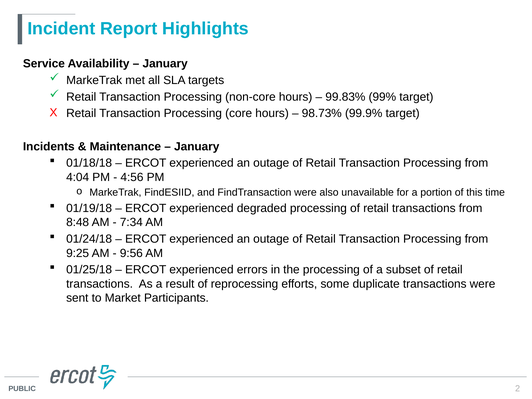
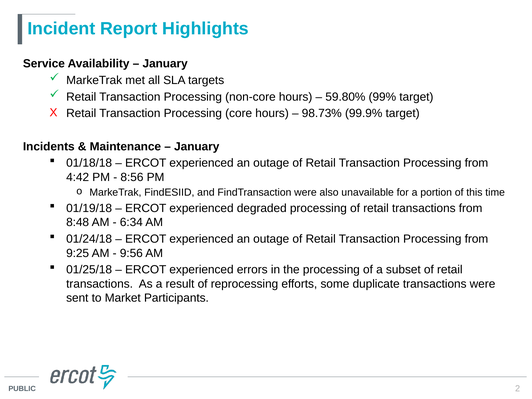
99.83%: 99.83% -> 59.80% (345, 97)
4:04: 4:04 -> 4:42 (78, 177)
4:56: 4:56 -> 8:56 (132, 177)
7:34: 7:34 -> 6:34 (131, 222)
